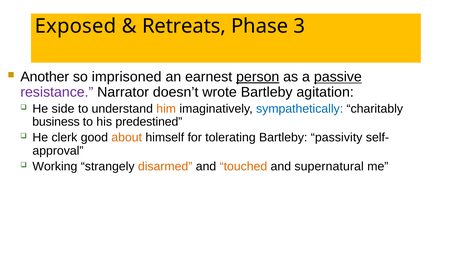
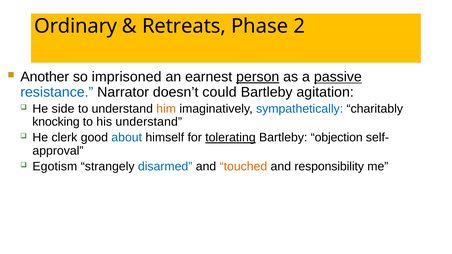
Exposed: Exposed -> Ordinary (76, 26)
3: 3 -> 2 (299, 26)
resistance colour: purple -> blue (57, 92)
wrote: wrote -> could (220, 92)
business: business -> knocking (56, 122)
his predestined: predestined -> understand (149, 122)
about colour: orange -> blue (127, 138)
tolerating underline: none -> present (230, 138)
passivity: passivity -> objection (337, 138)
Working: Working -> Egotism (55, 167)
disarmed colour: orange -> blue (165, 167)
supernatural: supernatural -> responsibility (329, 167)
